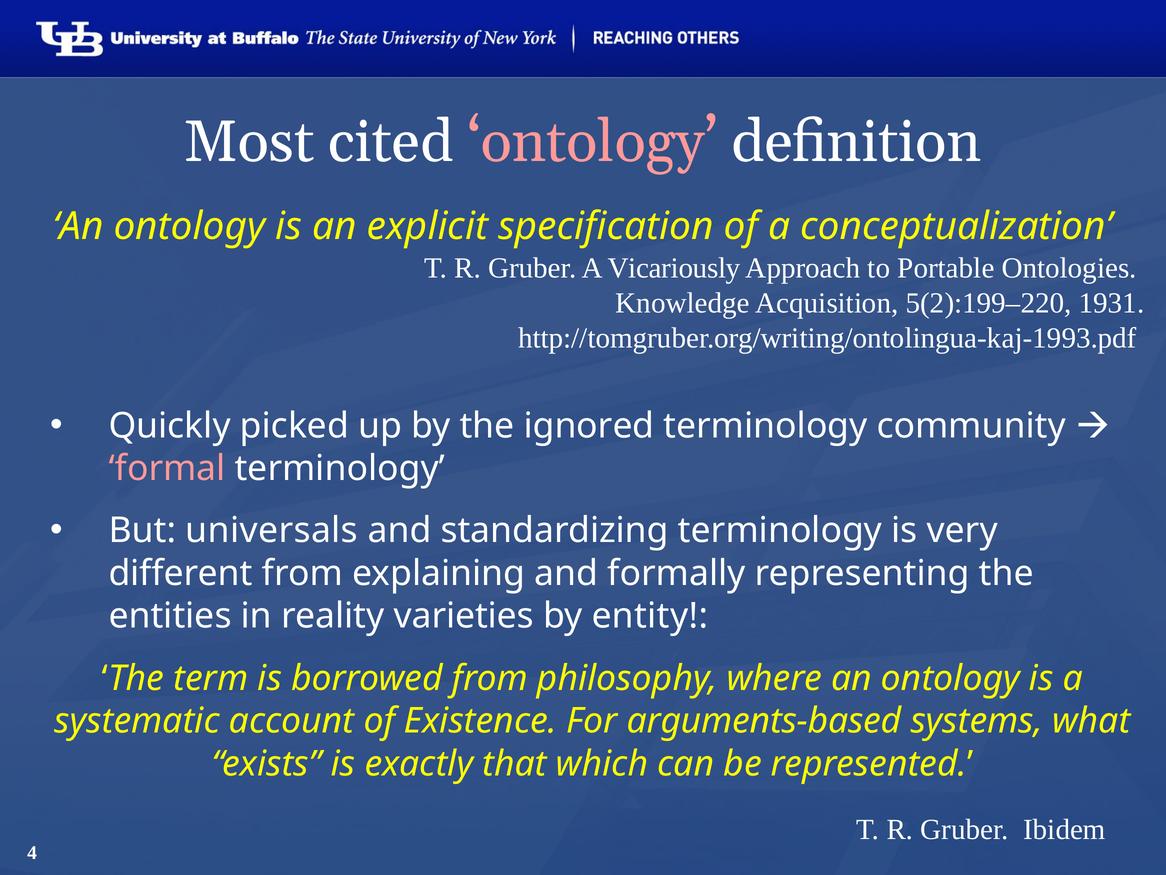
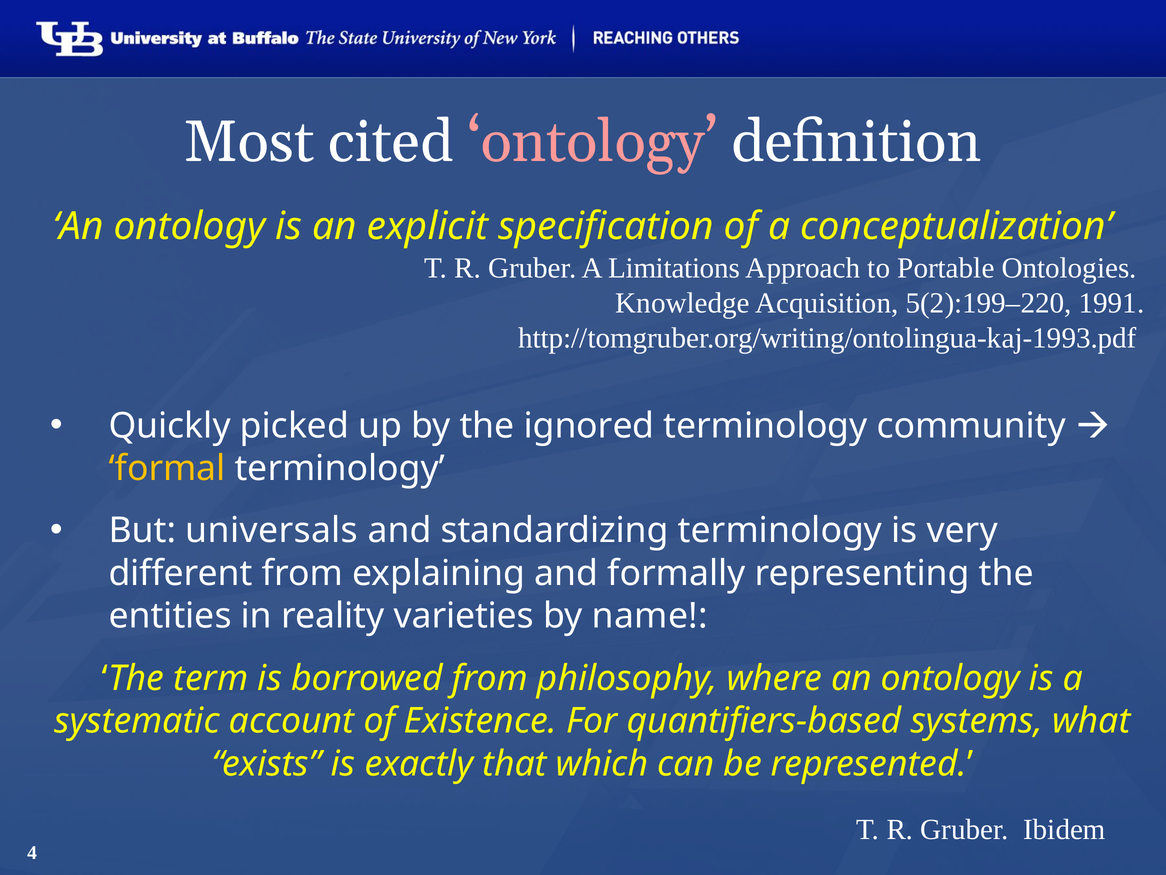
Vicariously: Vicariously -> Limitations (674, 268)
1931: 1931 -> 1991 (1112, 303)
formal colour: pink -> yellow (167, 468)
entity: entity -> name (650, 616)
arguments-based: arguments-based -> quantifiers-based (764, 721)
